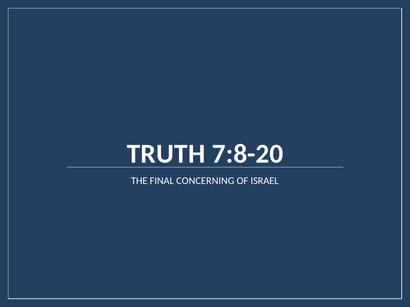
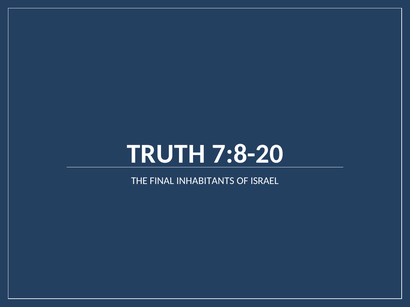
CONCERNING: CONCERNING -> INHABITANTS (205, 181)
